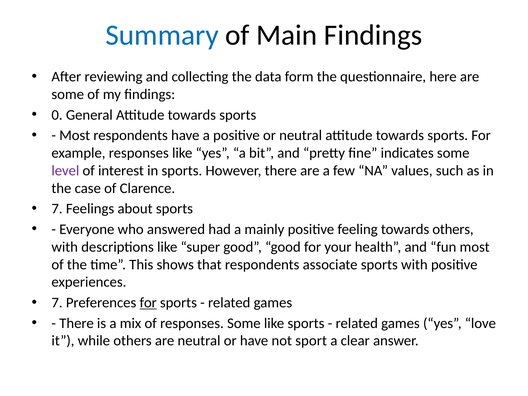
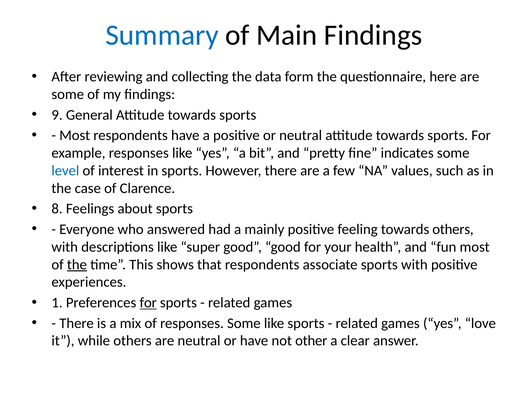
0: 0 -> 9 (57, 115)
level colour: purple -> blue (65, 171)
7: 7 -> 8 (57, 209)
the underline: none -> present (77, 265)
7: 7 -> 1 (57, 303)
sport: sport -> other (311, 341)
